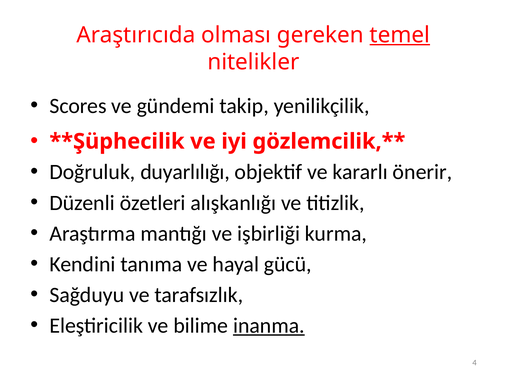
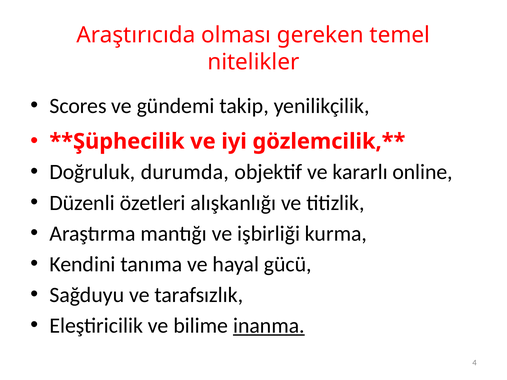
temel underline: present -> none (400, 35)
duyarlılığı: duyarlılığı -> durumda (185, 172)
önerir: önerir -> online (423, 172)
